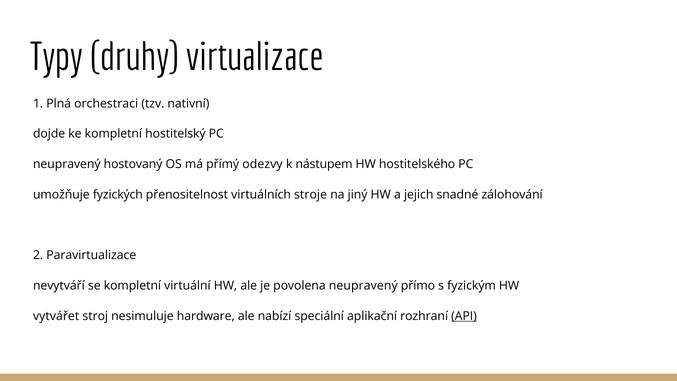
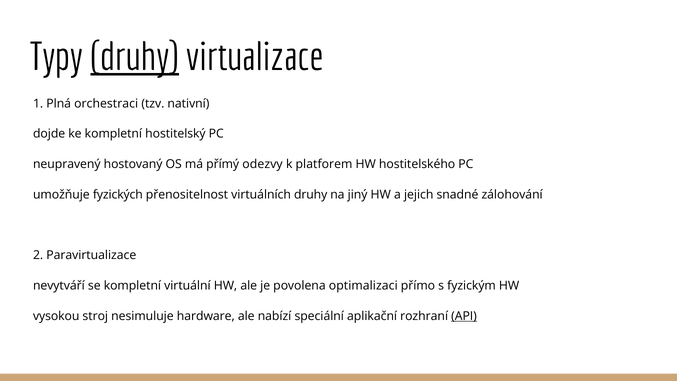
druhy underline: none -> present (135, 57)
nástupem: nástupem -> platforem (324, 164)
virtuálních stroje: stroje -> druhy (311, 195)
povolena neupravený: neupravený -> optimalizaci (363, 286)
vytvářet: vytvářet -> vysokou (56, 316)
